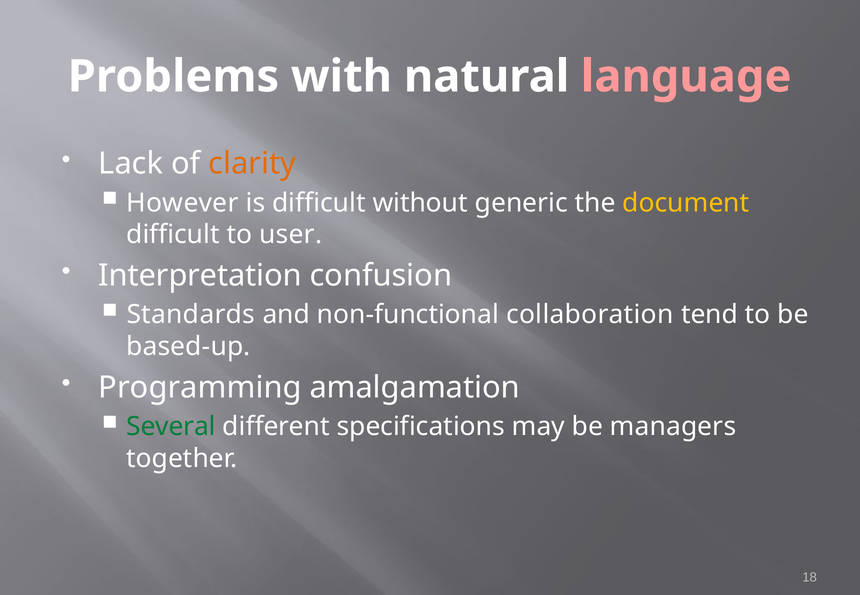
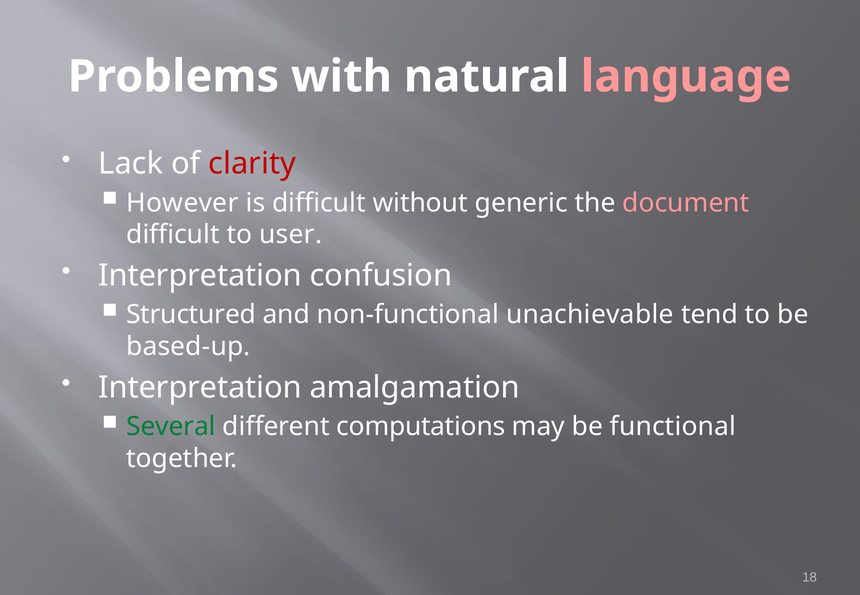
clarity colour: orange -> red (252, 164)
document colour: yellow -> pink (686, 203)
Standards: Standards -> Structured (191, 315)
collaboration: collaboration -> unachievable (590, 315)
Programming: Programming -> Interpretation (200, 388)
specifications: specifications -> computations (421, 427)
managers: managers -> functional (673, 427)
